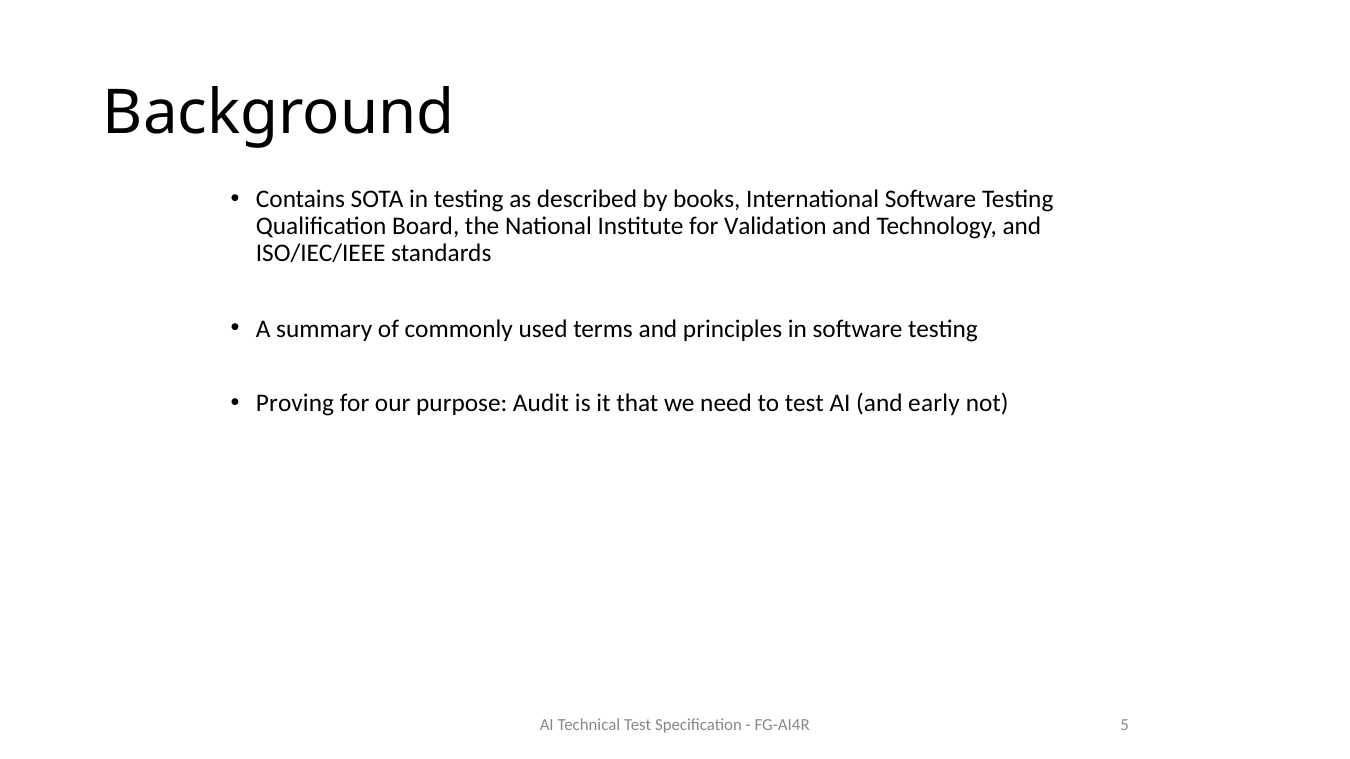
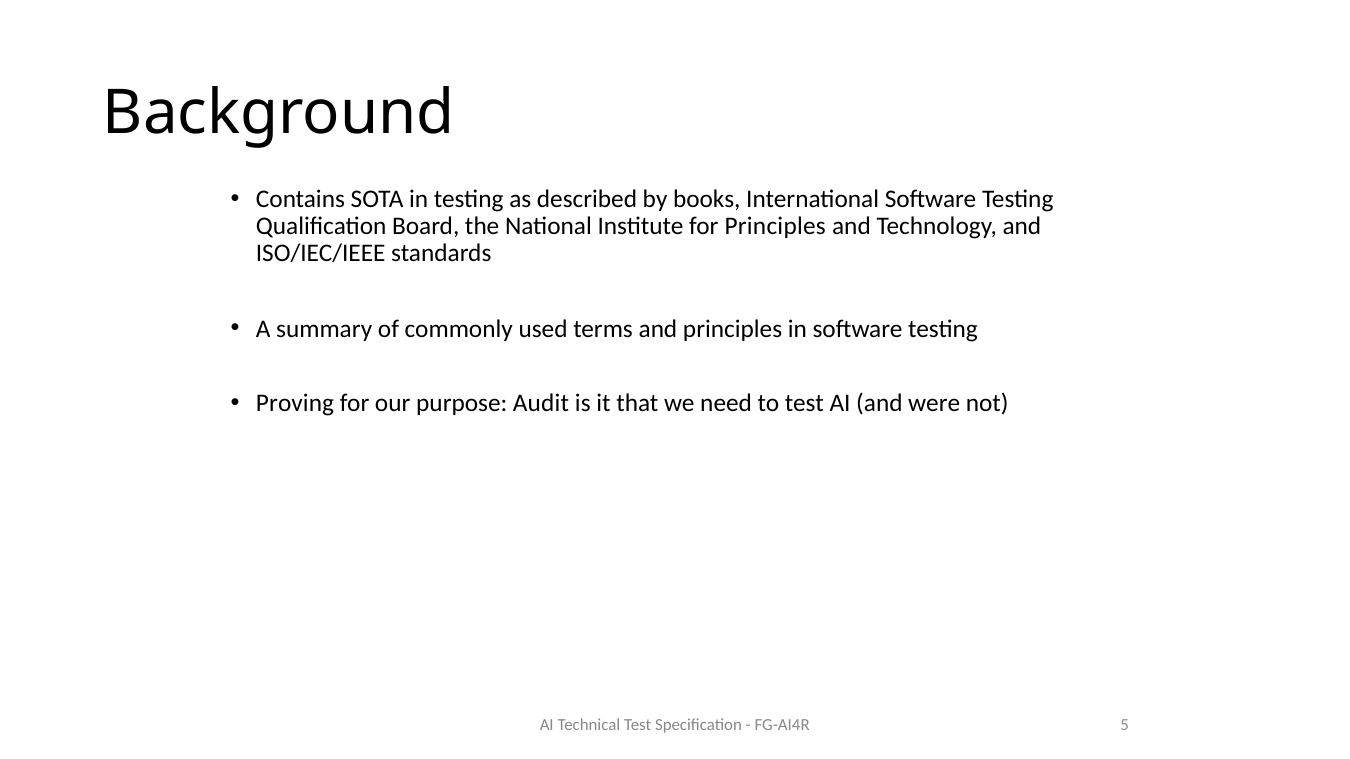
for Validation: Validation -> Principles (775, 226)
early: early -> were (934, 404)
